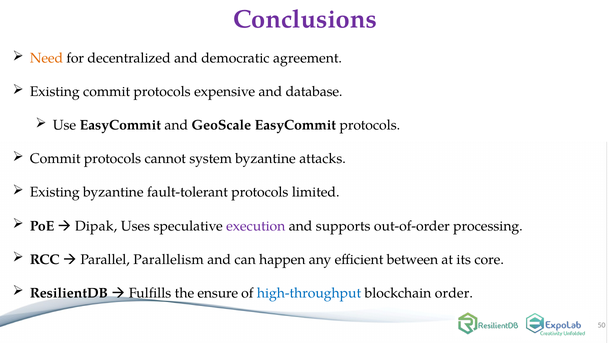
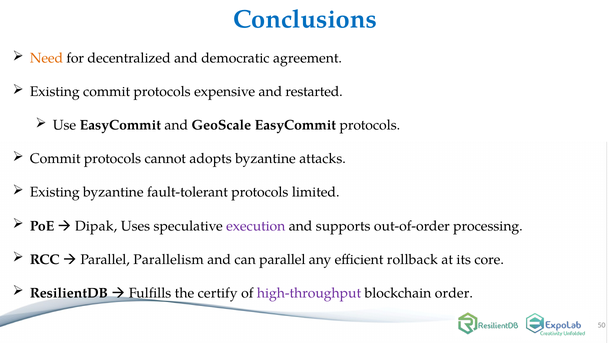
Conclusions colour: purple -> blue (305, 19)
database: database -> restarted (314, 92)
system: system -> adopts (211, 159)
can happen: happen -> parallel (282, 260)
between: between -> rollback (412, 260)
ensure: ensure -> certify (218, 293)
high-throughput colour: blue -> purple (309, 293)
